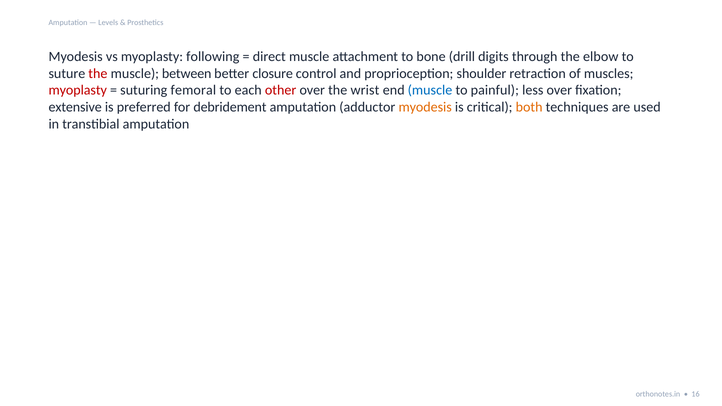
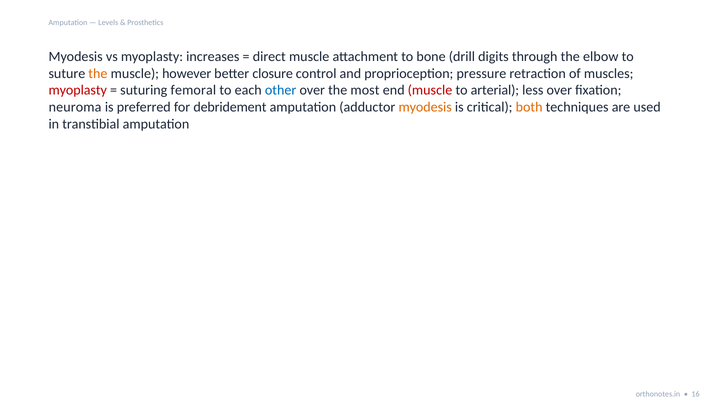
following: following -> increases (213, 57)
the colour: red -> orange (98, 74)
between: between -> however (187, 74)
shoulder: shoulder -> pressure (481, 74)
other colour: red -> blue (281, 90)
wrist: wrist -> most (365, 90)
muscle colour: blue -> red (430, 90)
painful: painful -> arterial (495, 90)
extensive: extensive -> neuroma (75, 107)
